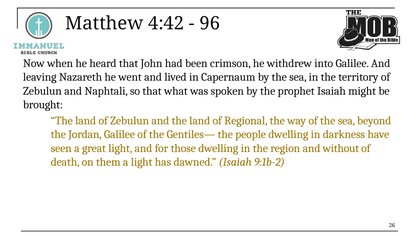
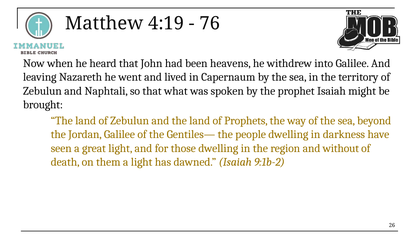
4:42: 4:42 -> 4:19 (166, 23)
96: 96 -> 76 (210, 23)
crimson: crimson -> heavens (230, 63)
Regional: Regional -> Prophets (246, 121)
